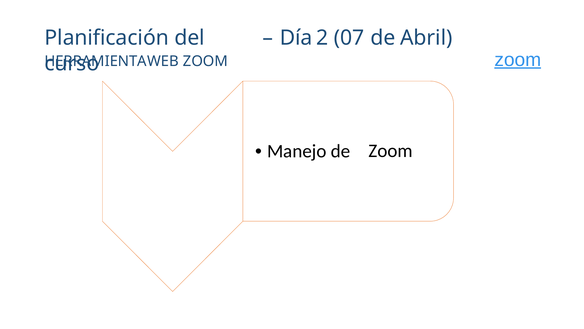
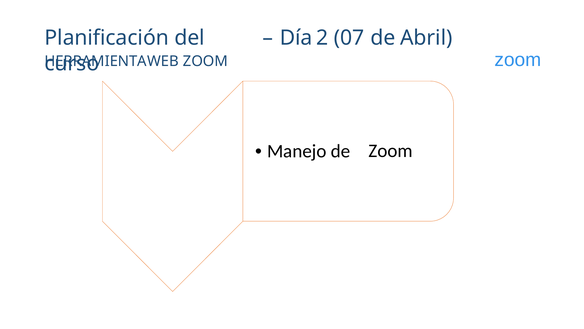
zoom underline: present -> none (518, 60)
